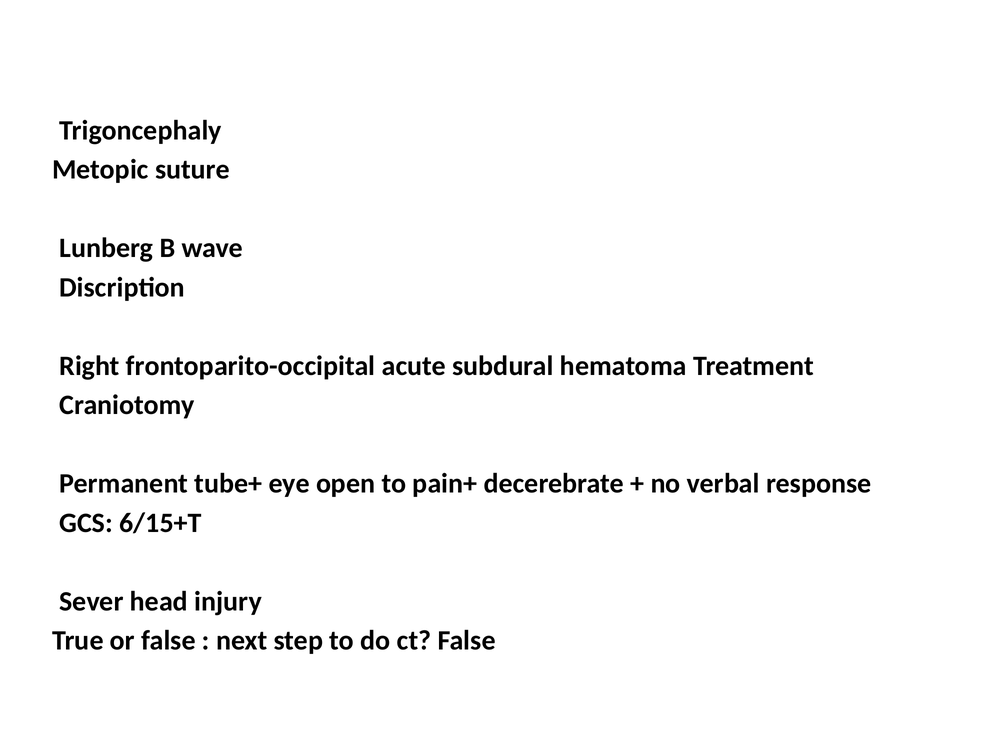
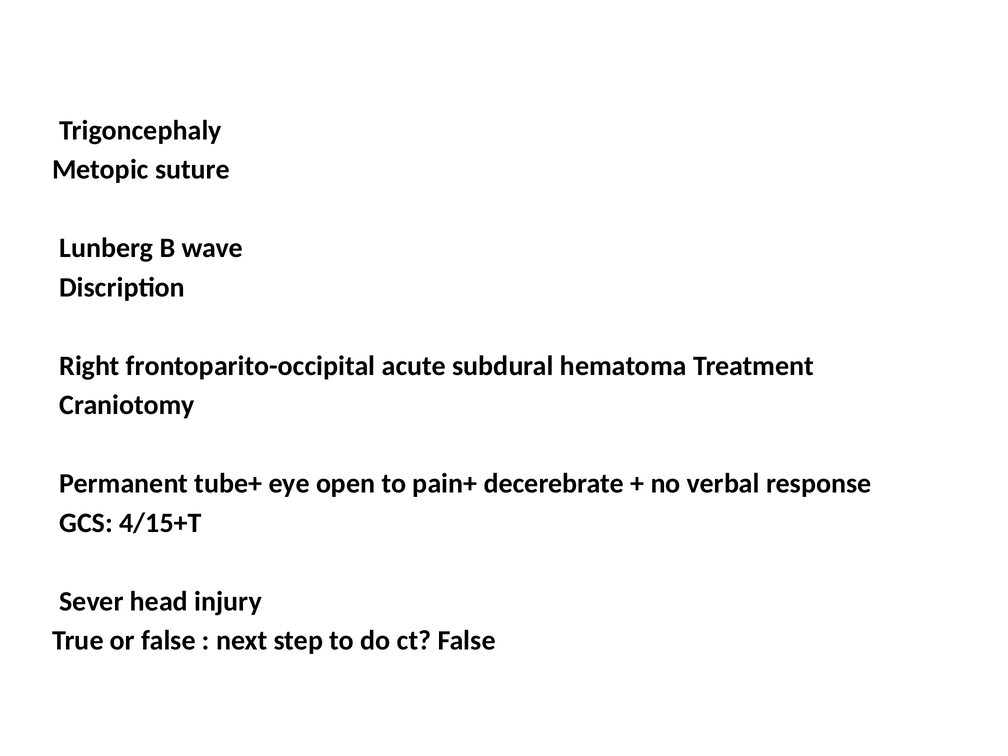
6/15+T: 6/15+T -> 4/15+T (160, 523)
